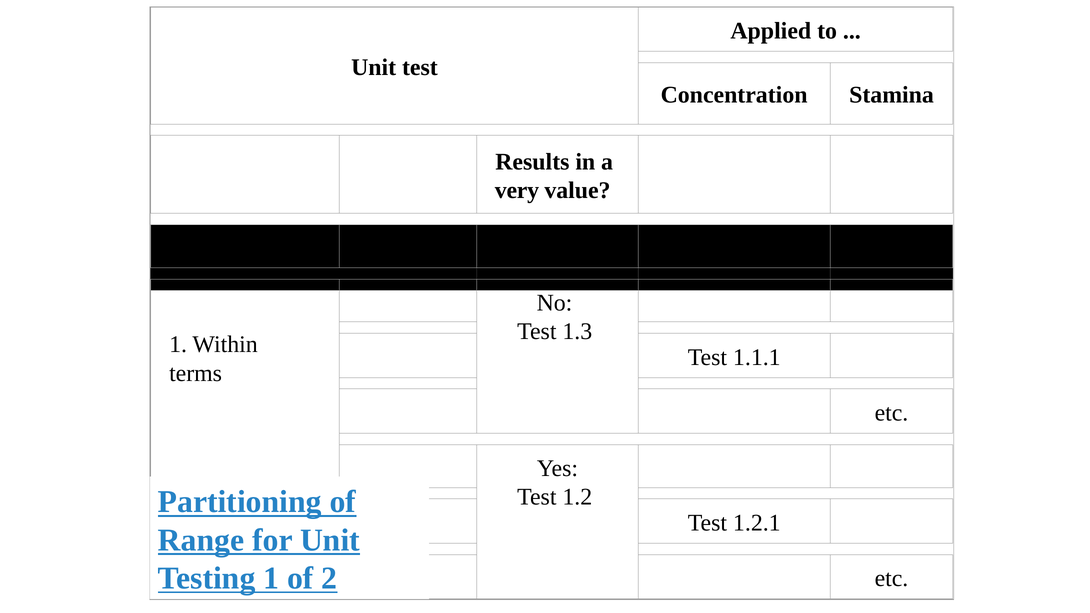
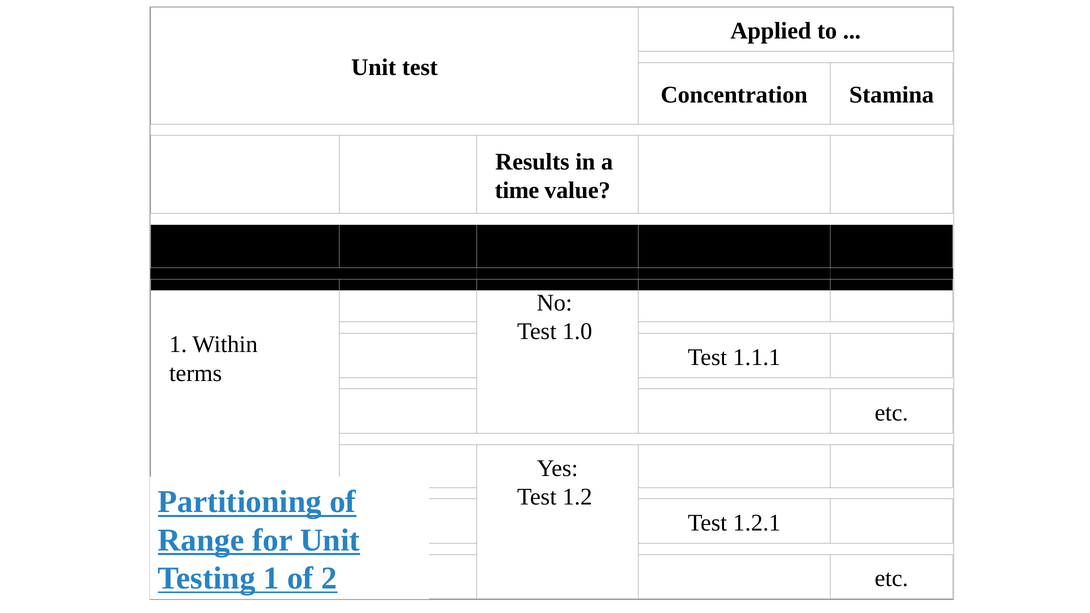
very: very -> time (517, 190)
1.3: 1.3 -> 1.0 (577, 331)
